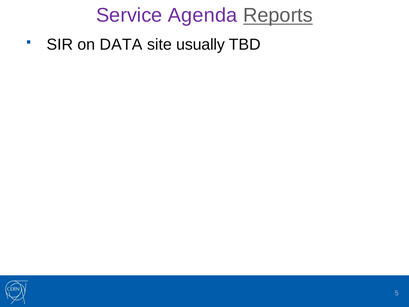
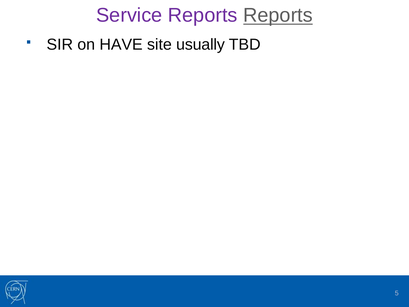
Service Agenda: Agenda -> Reports (203, 15)
DATA: DATA -> HAVE (121, 45)
